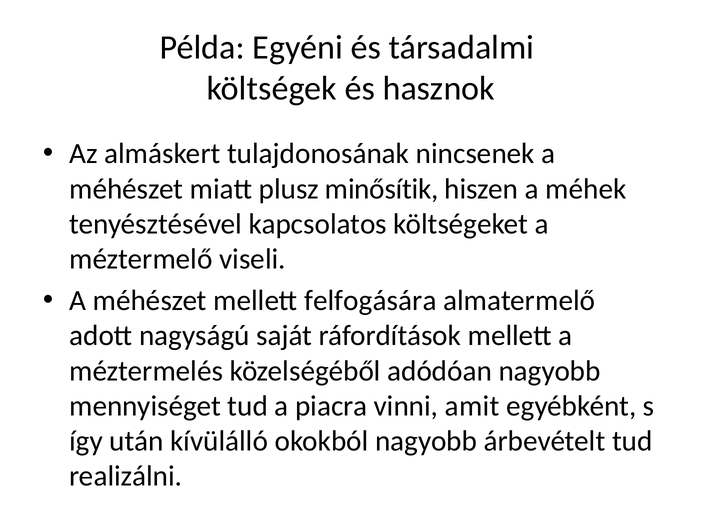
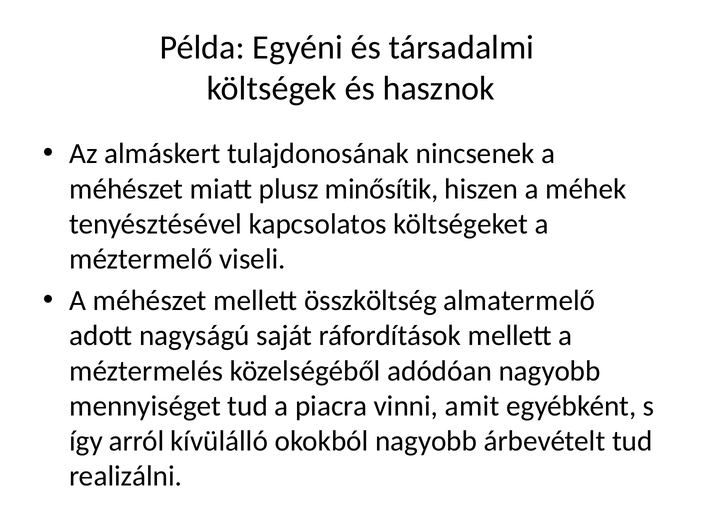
felfogására: felfogására -> összköltség (371, 300)
után: után -> arról (137, 441)
